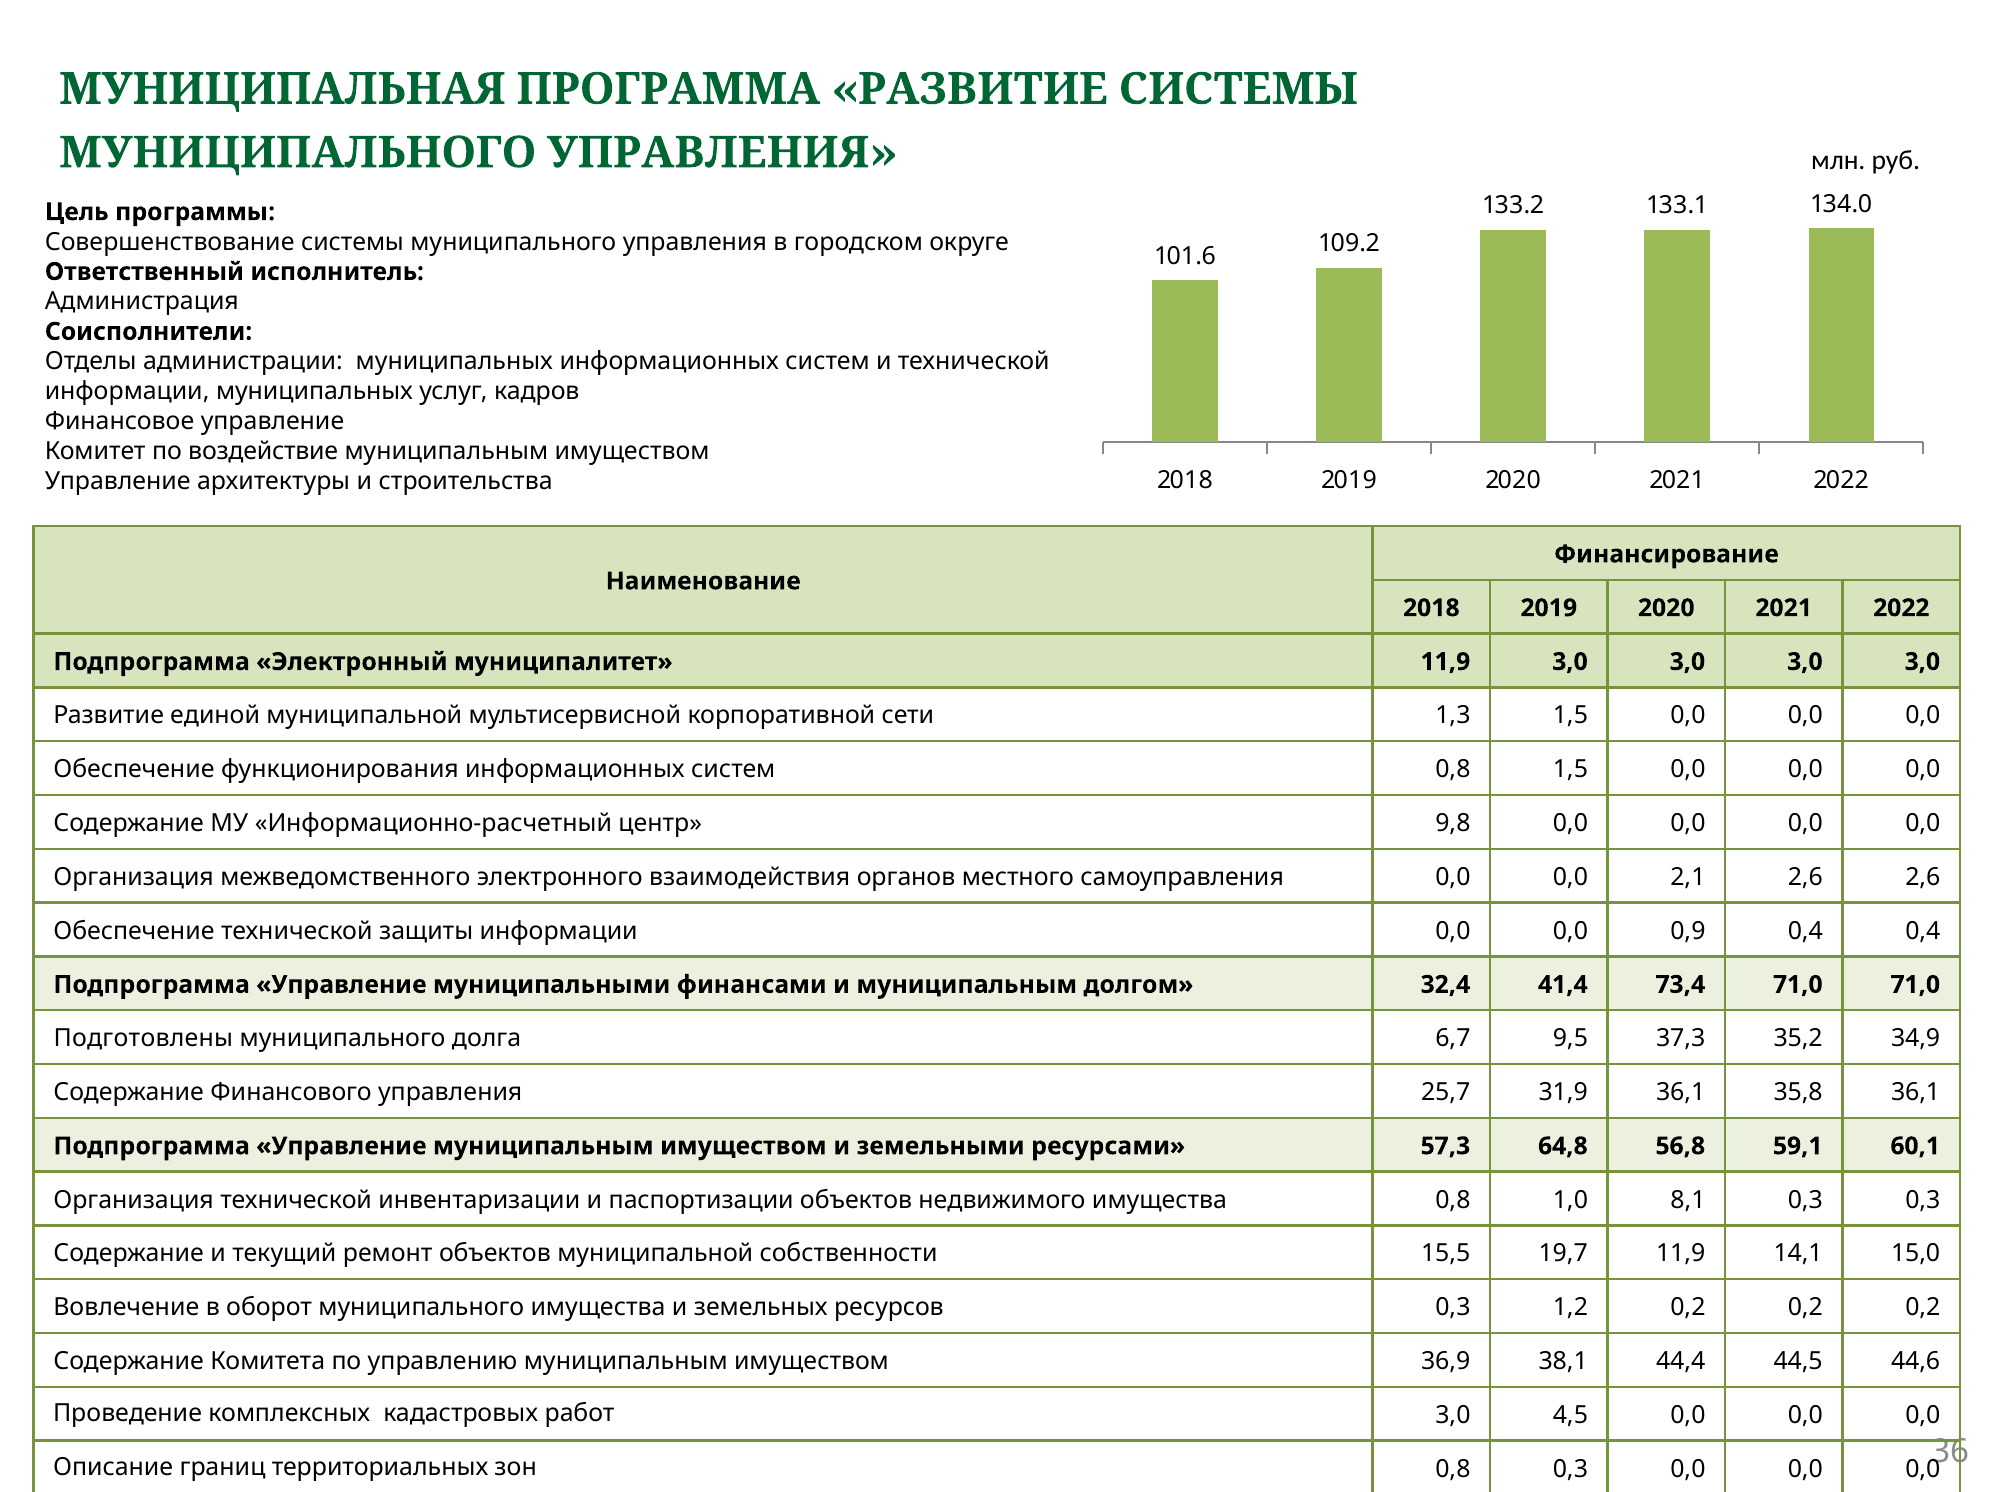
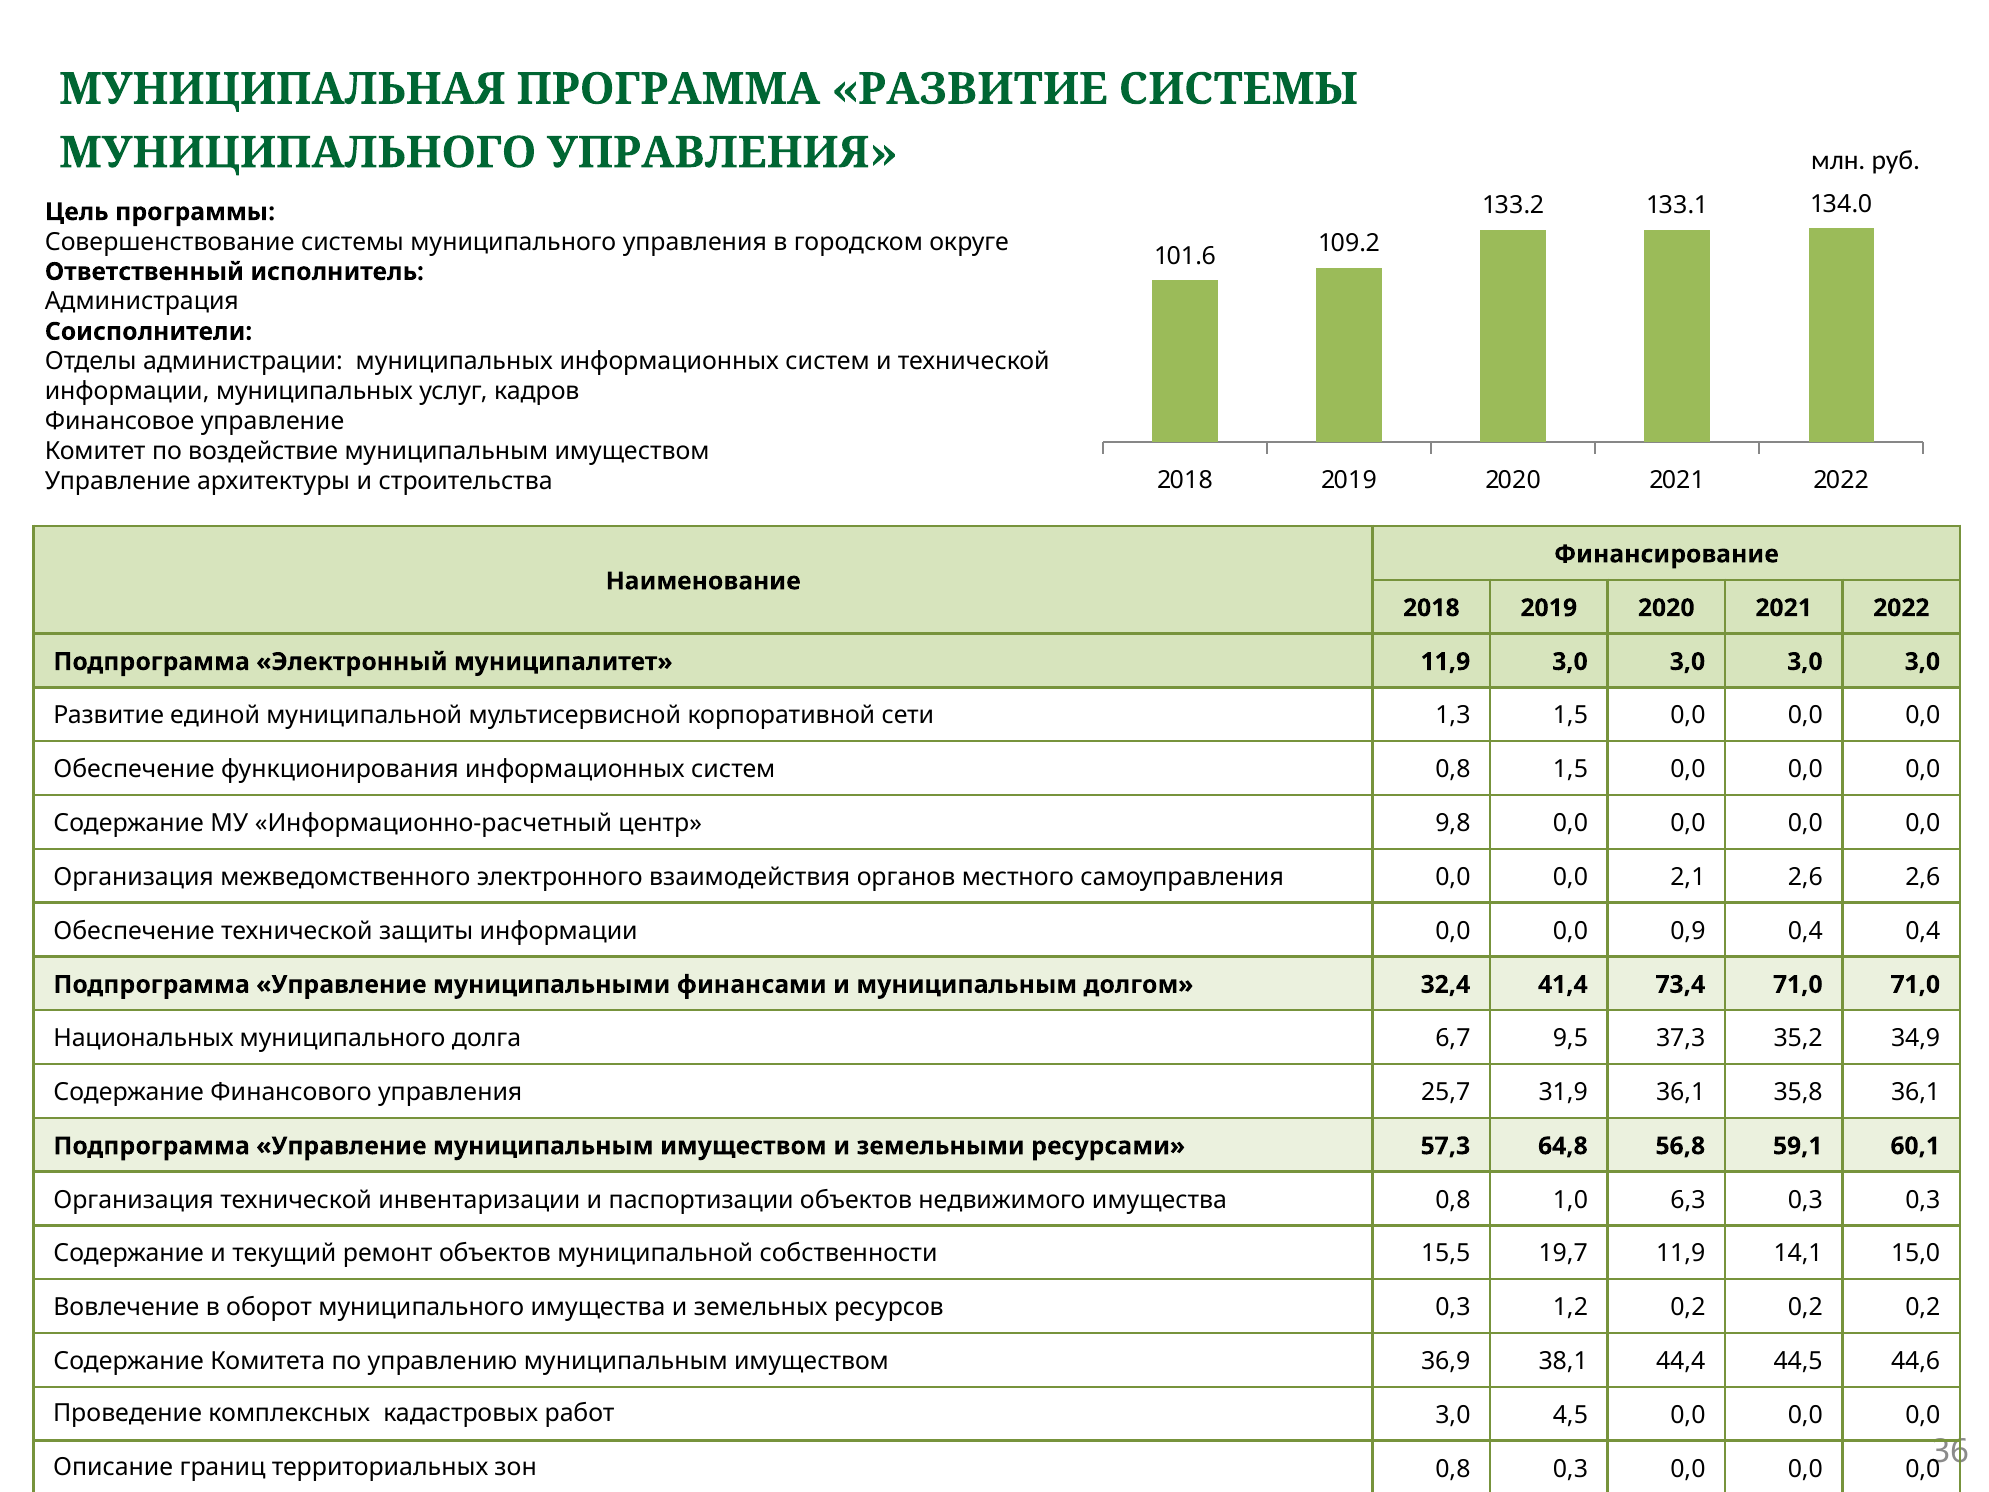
Подготовлены: Подготовлены -> Национальных (144, 1038)
8,1: 8,1 -> 6,3 (1688, 1200)
